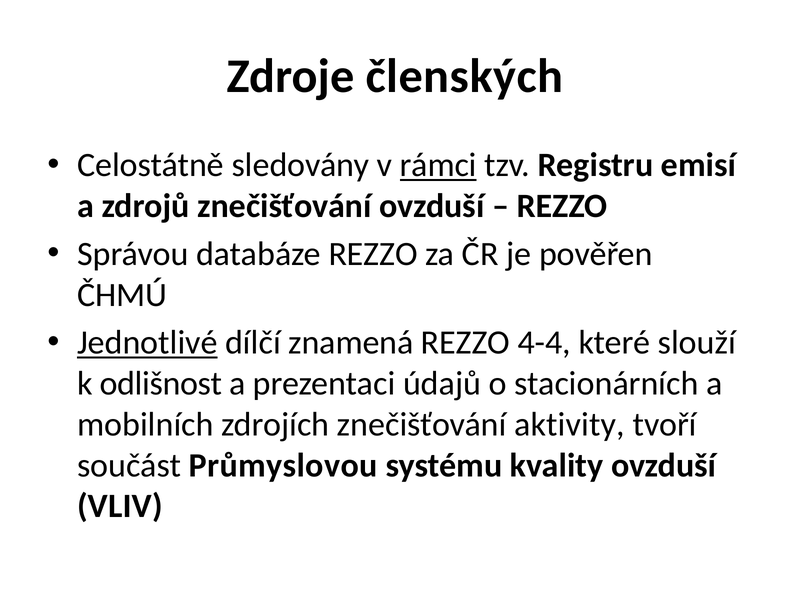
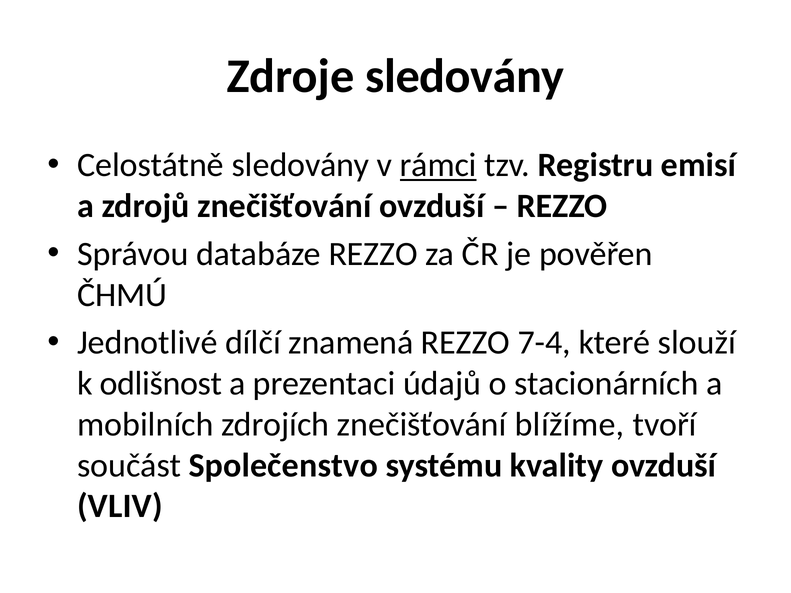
Zdroje členských: členských -> sledovány (465, 77)
Jednotlivé underline: present -> none (147, 343)
4-4: 4-4 -> 7-4 (544, 343)
aktivity: aktivity -> blížíme (570, 425)
Průmyslovou: Průmyslovou -> Společenstvo (283, 466)
